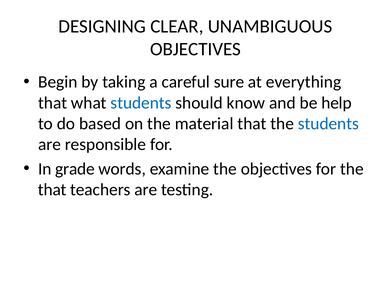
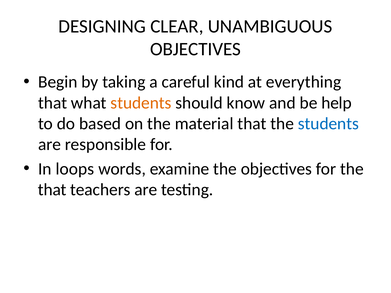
sure: sure -> kind (229, 82)
students colour: blue -> orange (141, 103)
grade: grade -> loops (75, 169)
